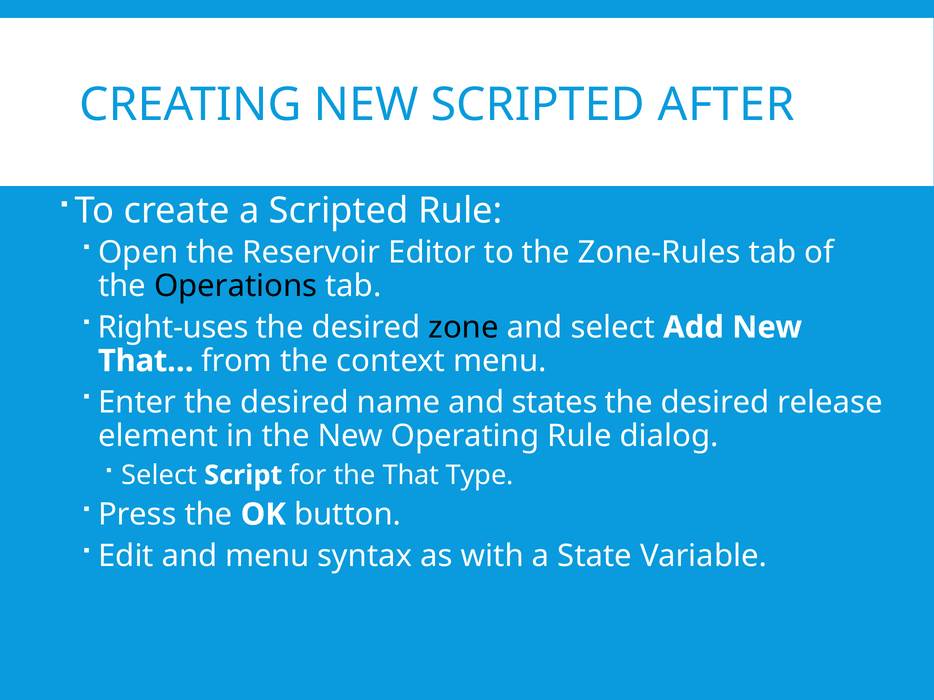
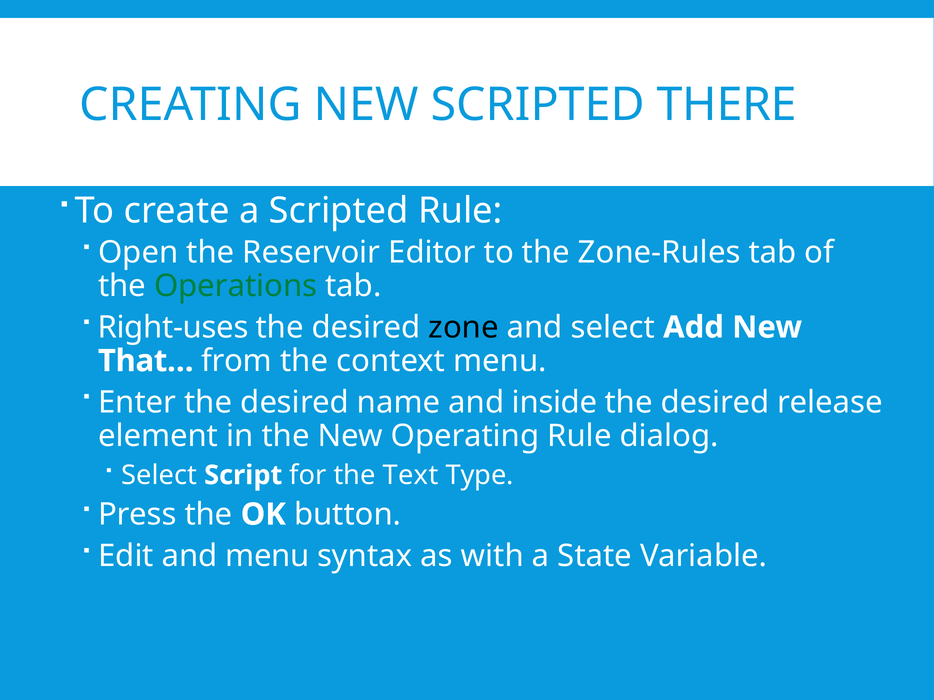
AFTER: AFTER -> THERE (727, 105)
Operations colour: black -> green (236, 286)
states: states -> inside (555, 403)
That: That -> Text (411, 476)
